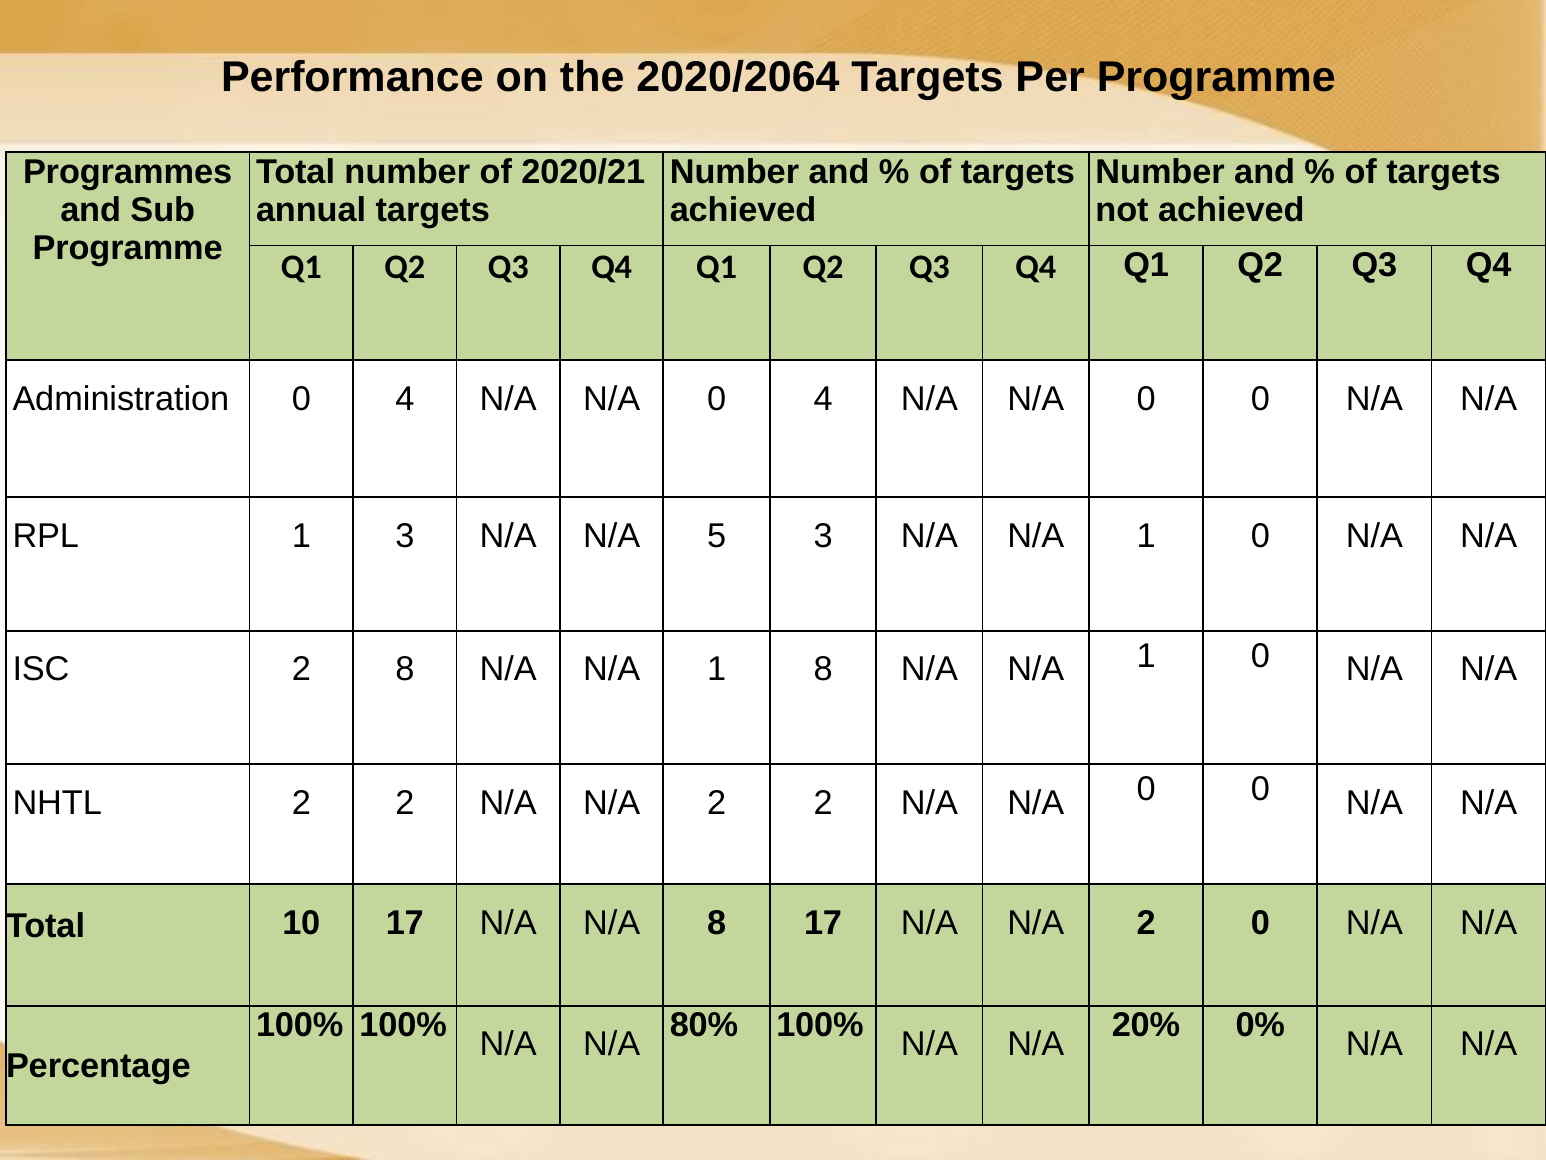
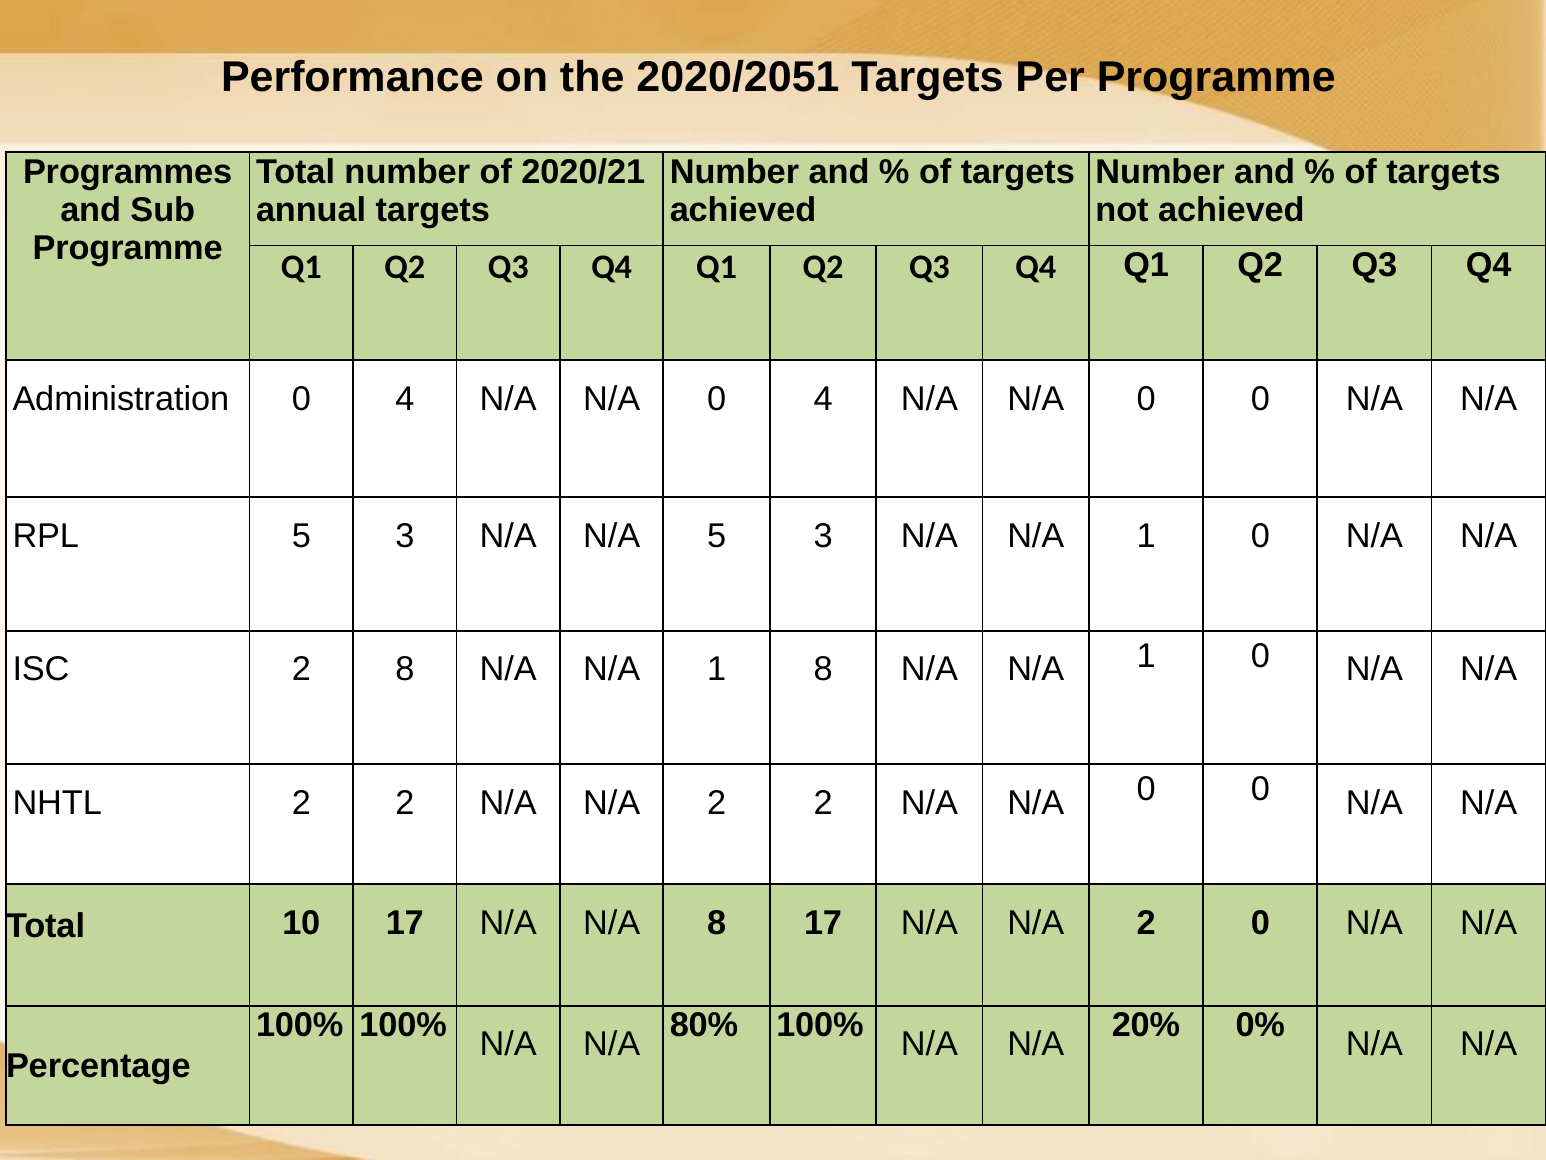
2020/2064: 2020/2064 -> 2020/2051 (738, 78)
RPL 1: 1 -> 5 (301, 536)
